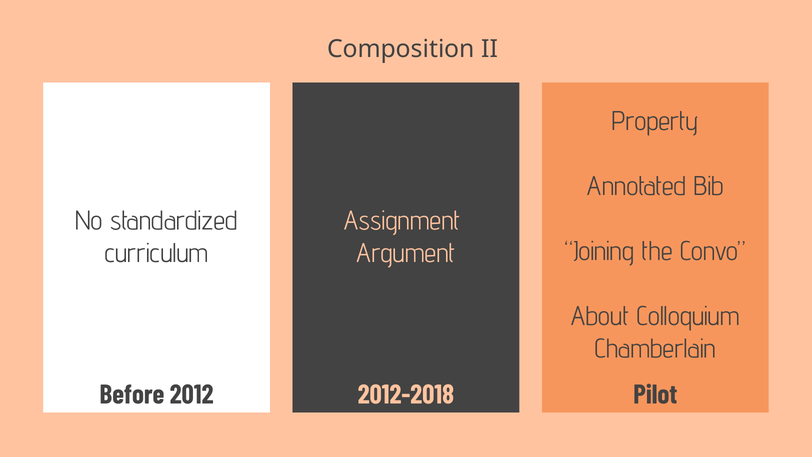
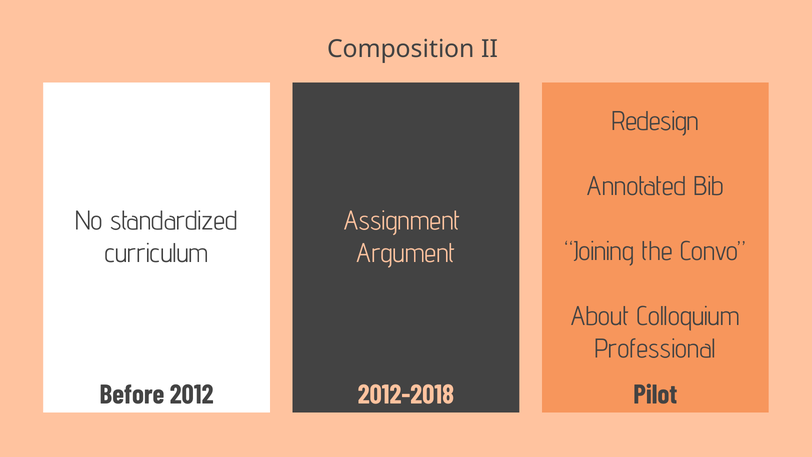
Property: Property -> Redesign (655, 121)
Chamberlain: Chamberlain -> Professional (655, 348)
